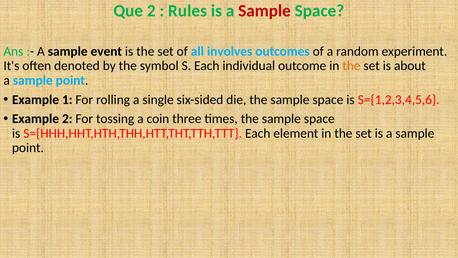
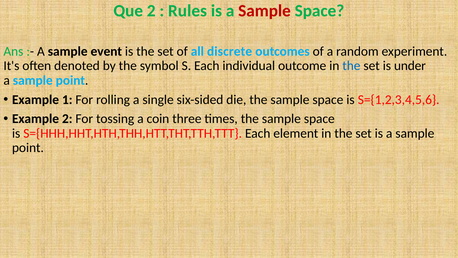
involves: involves -> discrete (230, 51)
the colour: orange -> blue (351, 66)
about: about -> under (410, 66)
